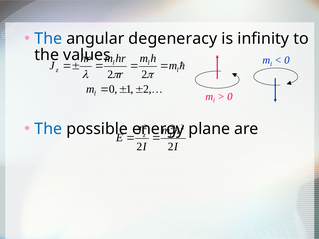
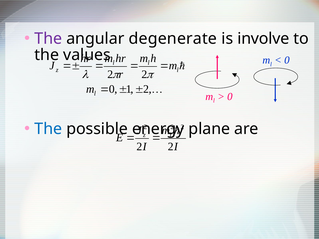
The colour: blue -> purple (48, 39)
degeneracy: degeneracy -> degenerate (173, 39)
infinity: infinity -> involve (263, 39)
